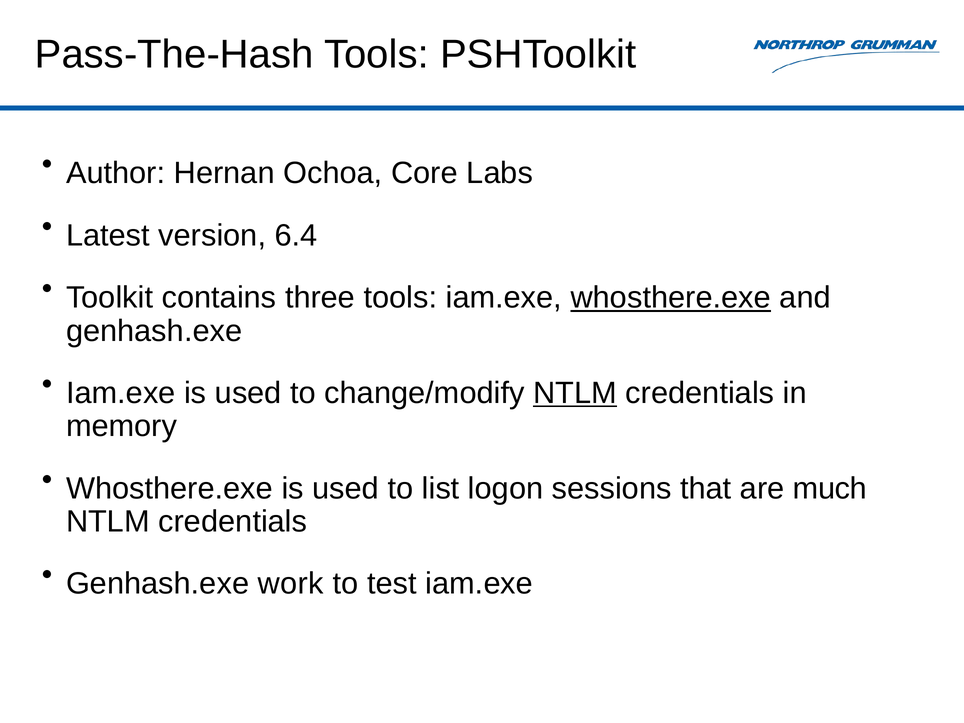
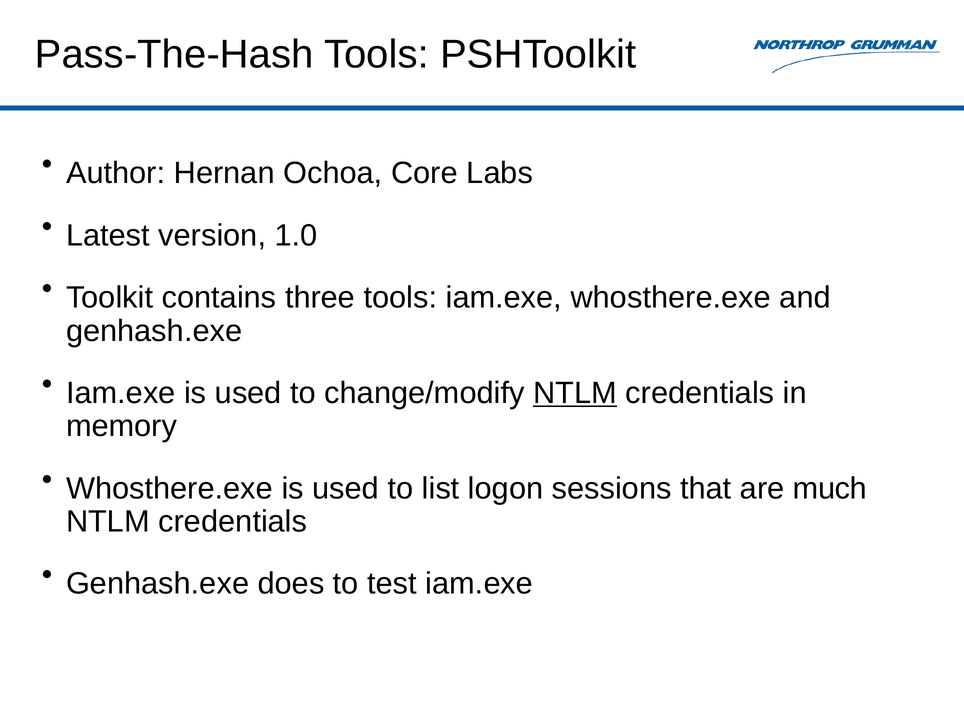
6.4: 6.4 -> 1.0 (296, 235)
whosthere.exe underline: present -> none (671, 298)
work: work -> does (291, 584)
